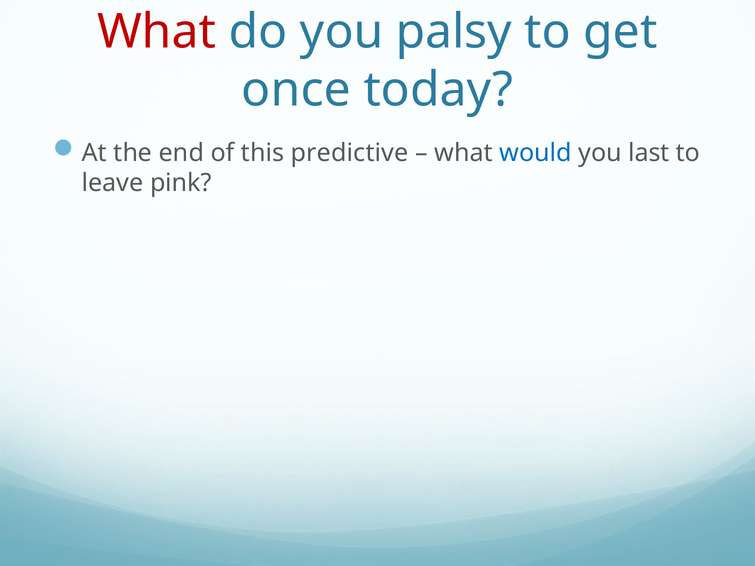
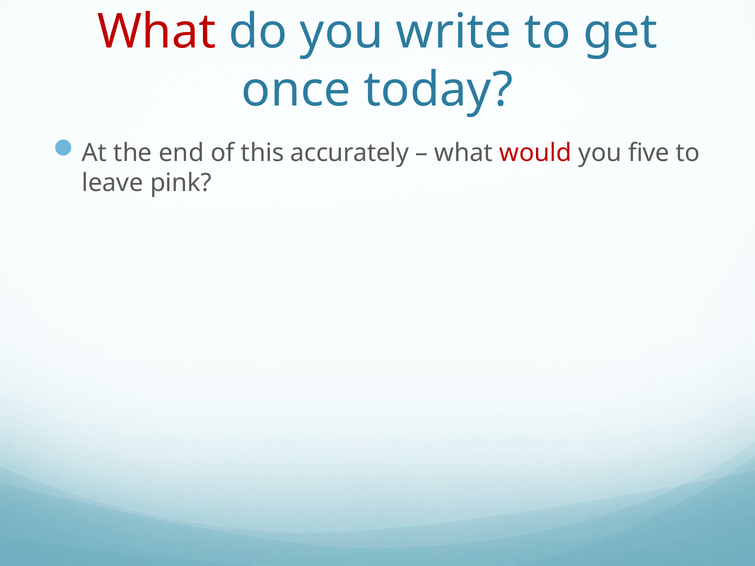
palsy: palsy -> write (454, 32)
predictive: predictive -> accurately (350, 153)
would colour: blue -> red (536, 153)
last: last -> five (649, 153)
